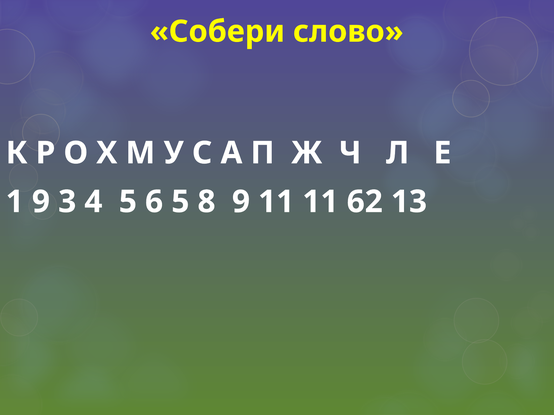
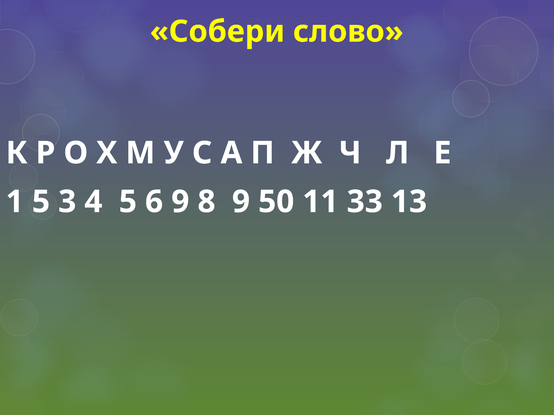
1 9: 9 -> 5 (41, 202)
6 5: 5 -> 9 (180, 202)
9 11: 11 -> 50 (276, 202)
62: 62 -> 33 (365, 202)
